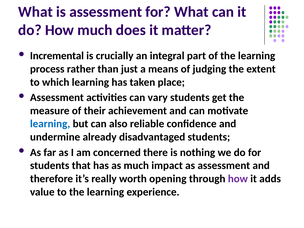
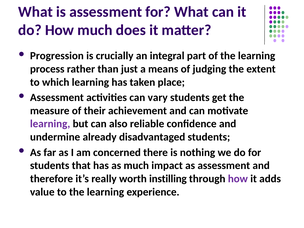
Incremental: Incremental -> Progression (57, 56)
learning colour: blue -> purple (50, 124)
opening: opening -> instilling (168, 179)
